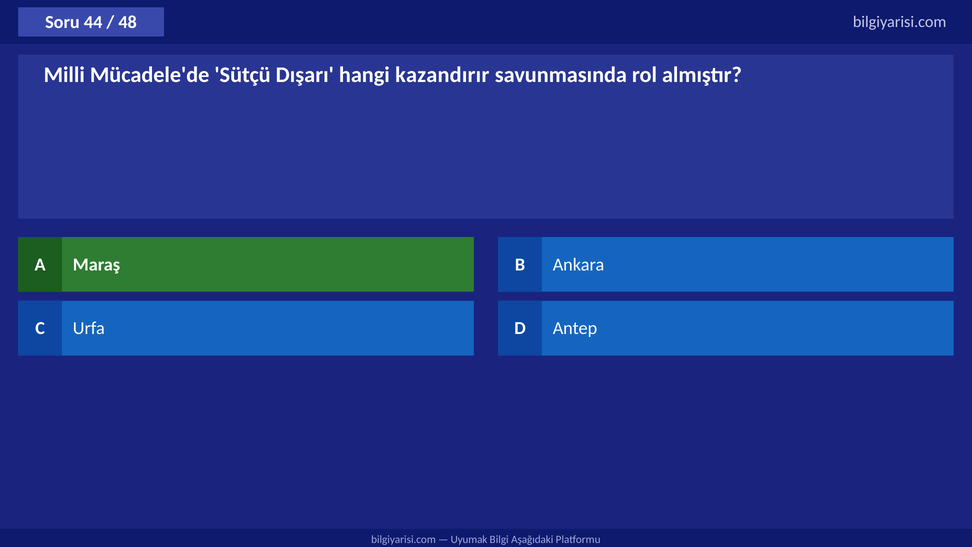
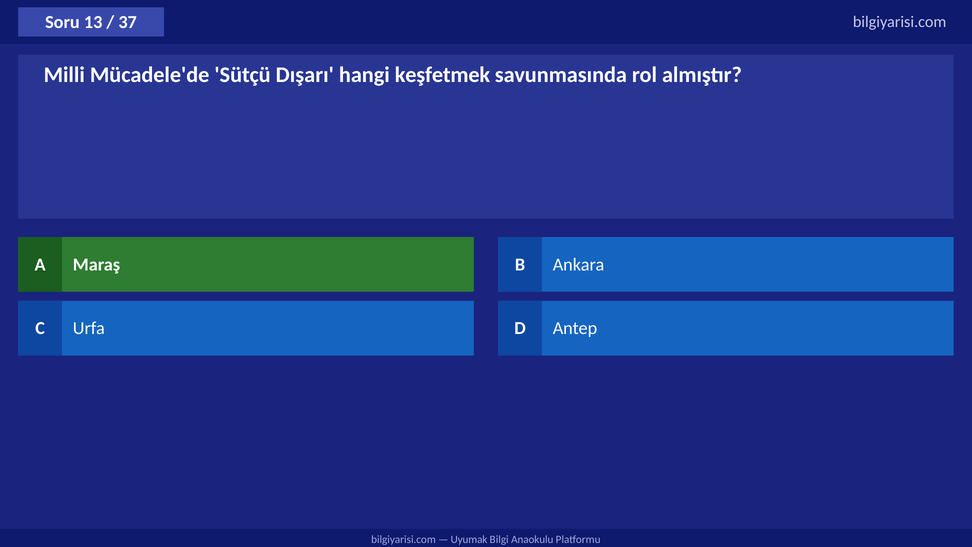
44: 44 -> 13 (93, 22)
48: 48 -> 37 (128, 22)
kazandırır: kazandırır -> keşfetmek (442, 75)
Aşağıdaki: Aşağıdaki -> Anaokulu (532, 539)
